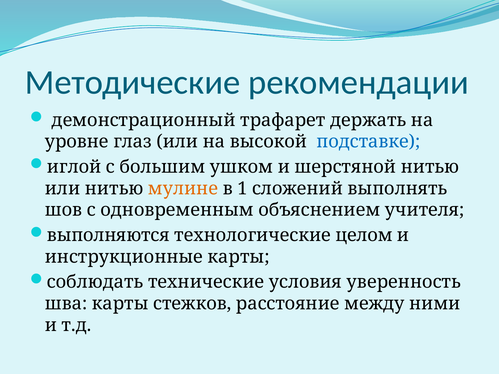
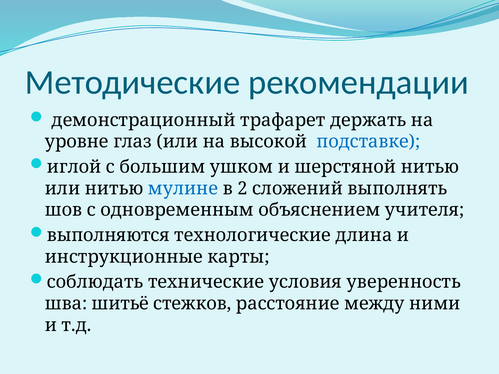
мулине colour: orange -> blue (183, 189)
1: 1 -> 2 (242, 189)
целом: целом -> длина (364, 235)
шва карты: карты -> шитьё (120, 304)
